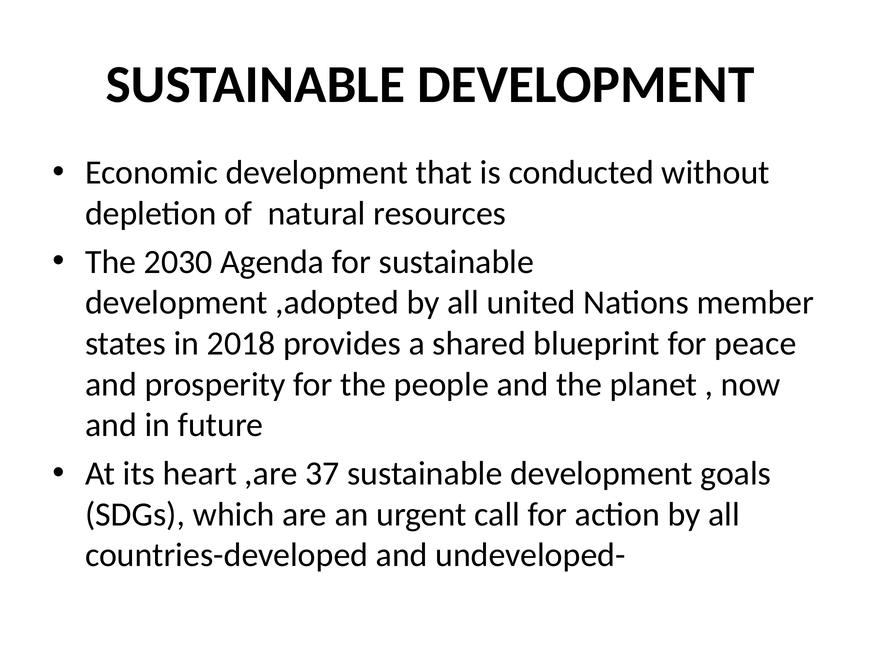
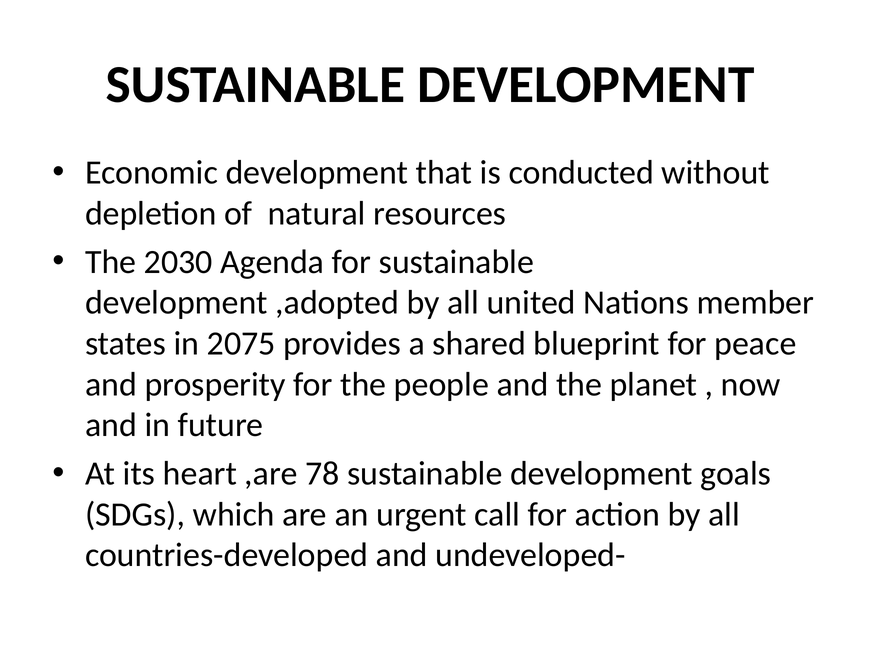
2018: 2018 -> 2075 (241, 343)
37: 37 -> 78 (322, 473)
